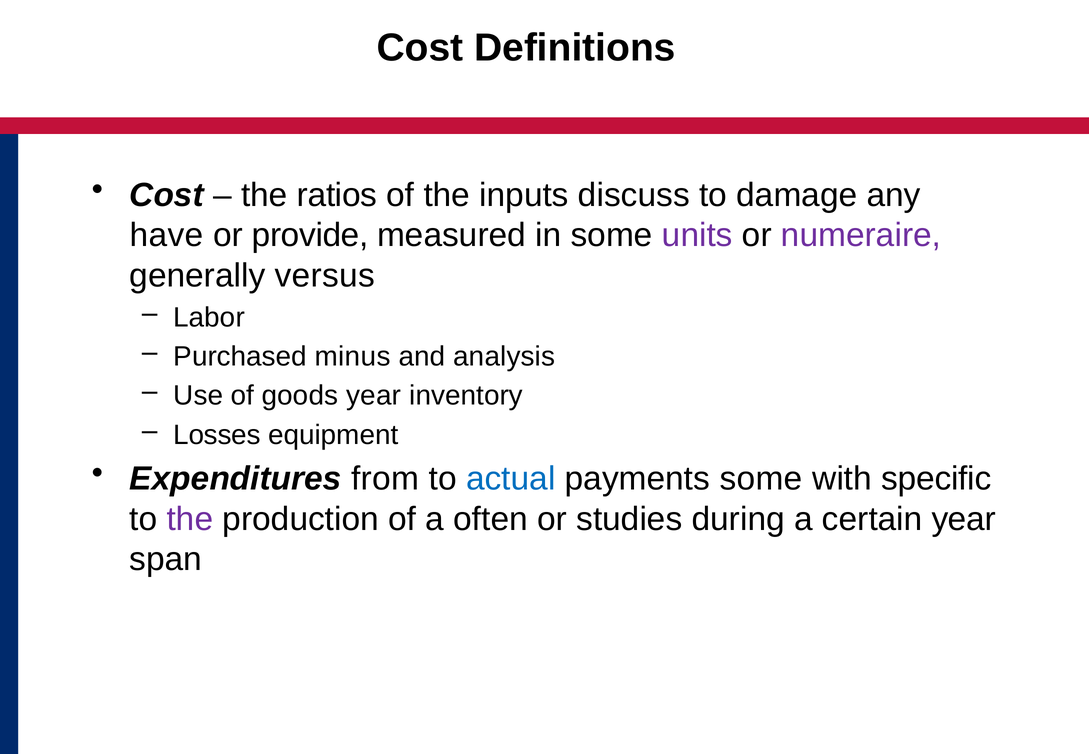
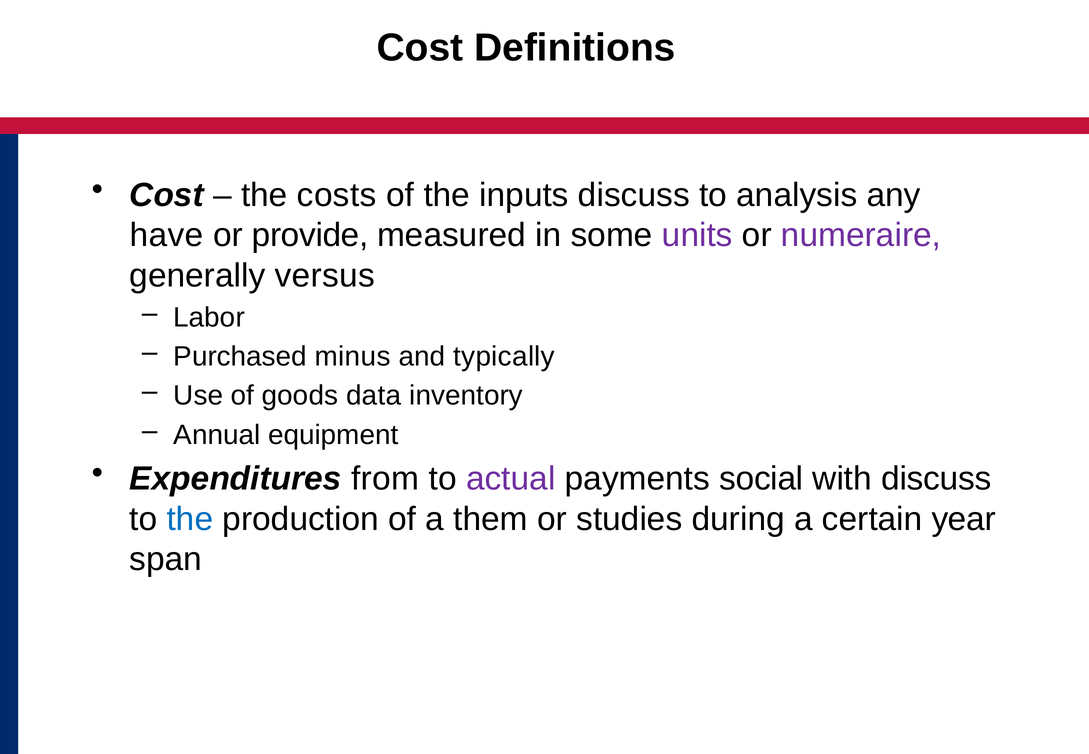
ratios: ratios -> costs (337, 195)
damage: damage -> analysis (797, 195)
analysis: analysis -> typically (504, 357)
goods year: year -> data (374, 396)
Losses: Losses -> Annual (217, 435)
actual colour: blue -> purple (511, 479)
payments some: some -> social (761, 479)
with specific: specific -> discuss (936, 479)
the colour: purple -> blue (190, 519)
often: often -> them (491, 519)
